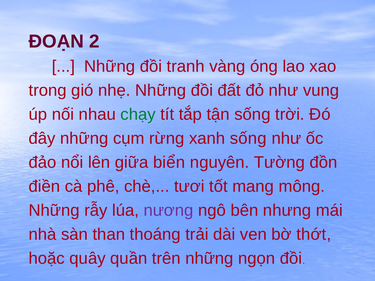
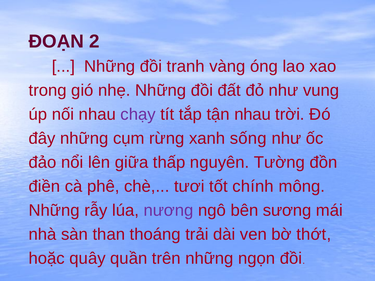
chạy colour: green -> purple (138, 114)
tận sống: sống -> nhau (253, 114)
biển: biển -> thấp (169, 163)
mang: mang -> chính (253, 187)
nhưng: nhưng -> sương (287, 211)
